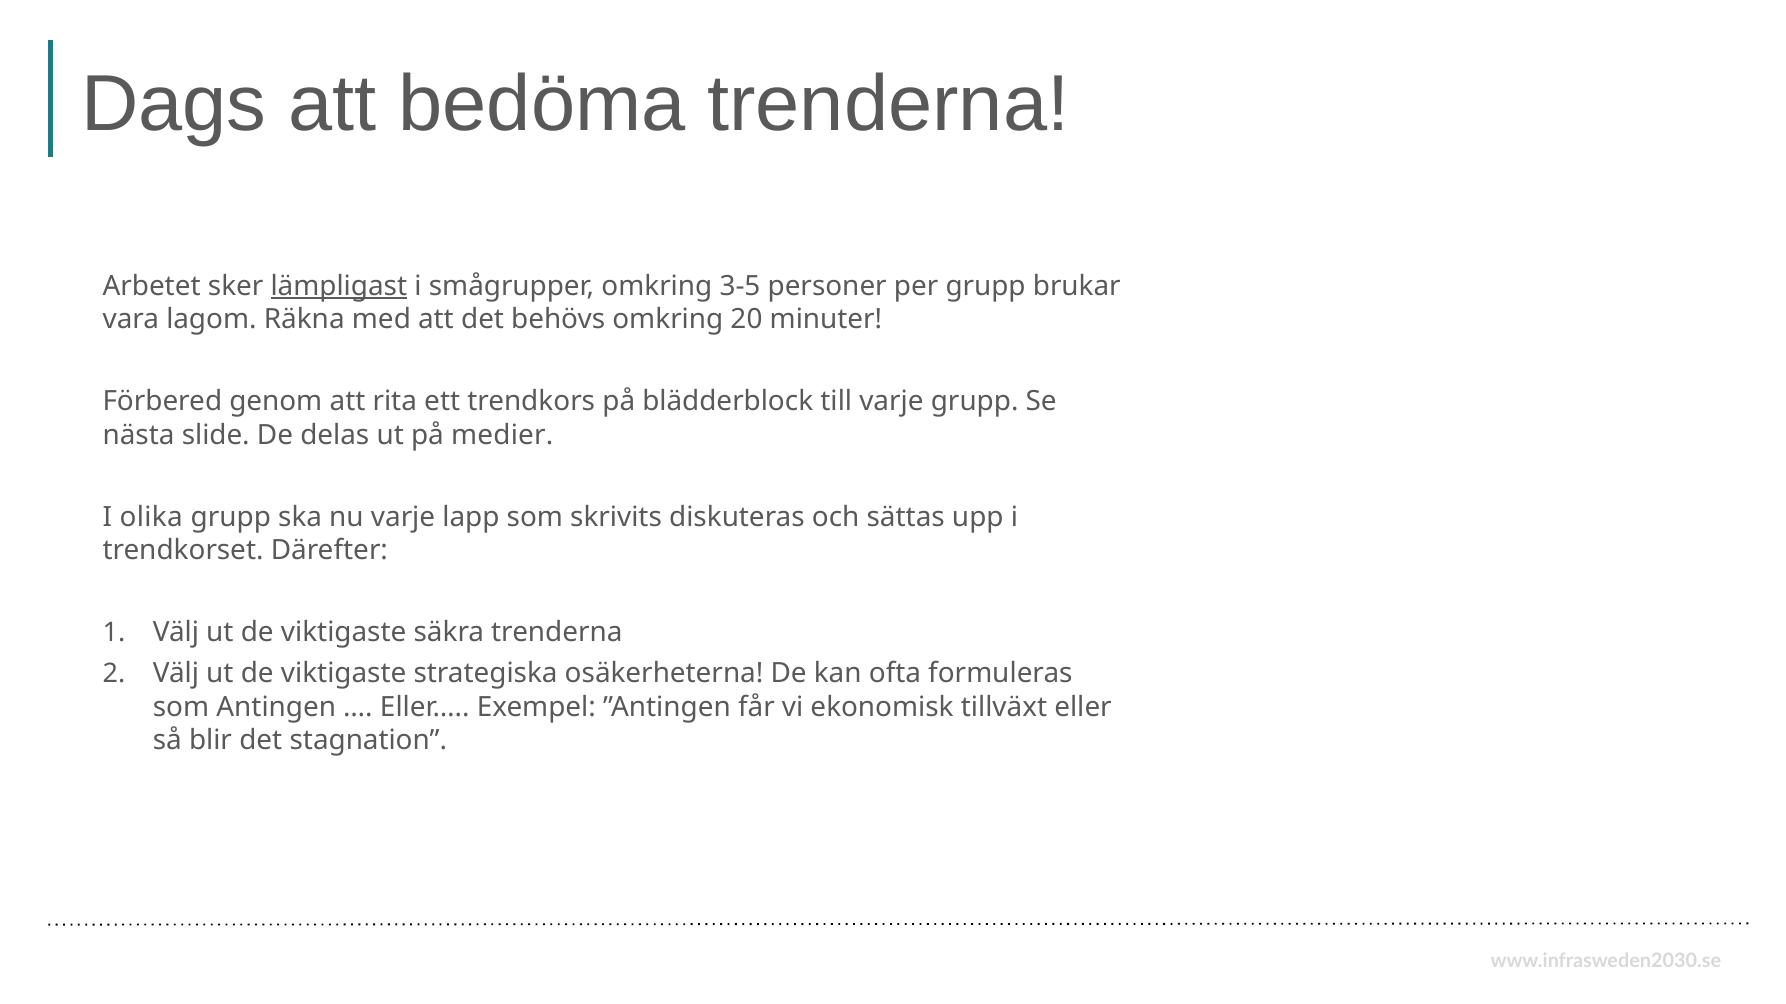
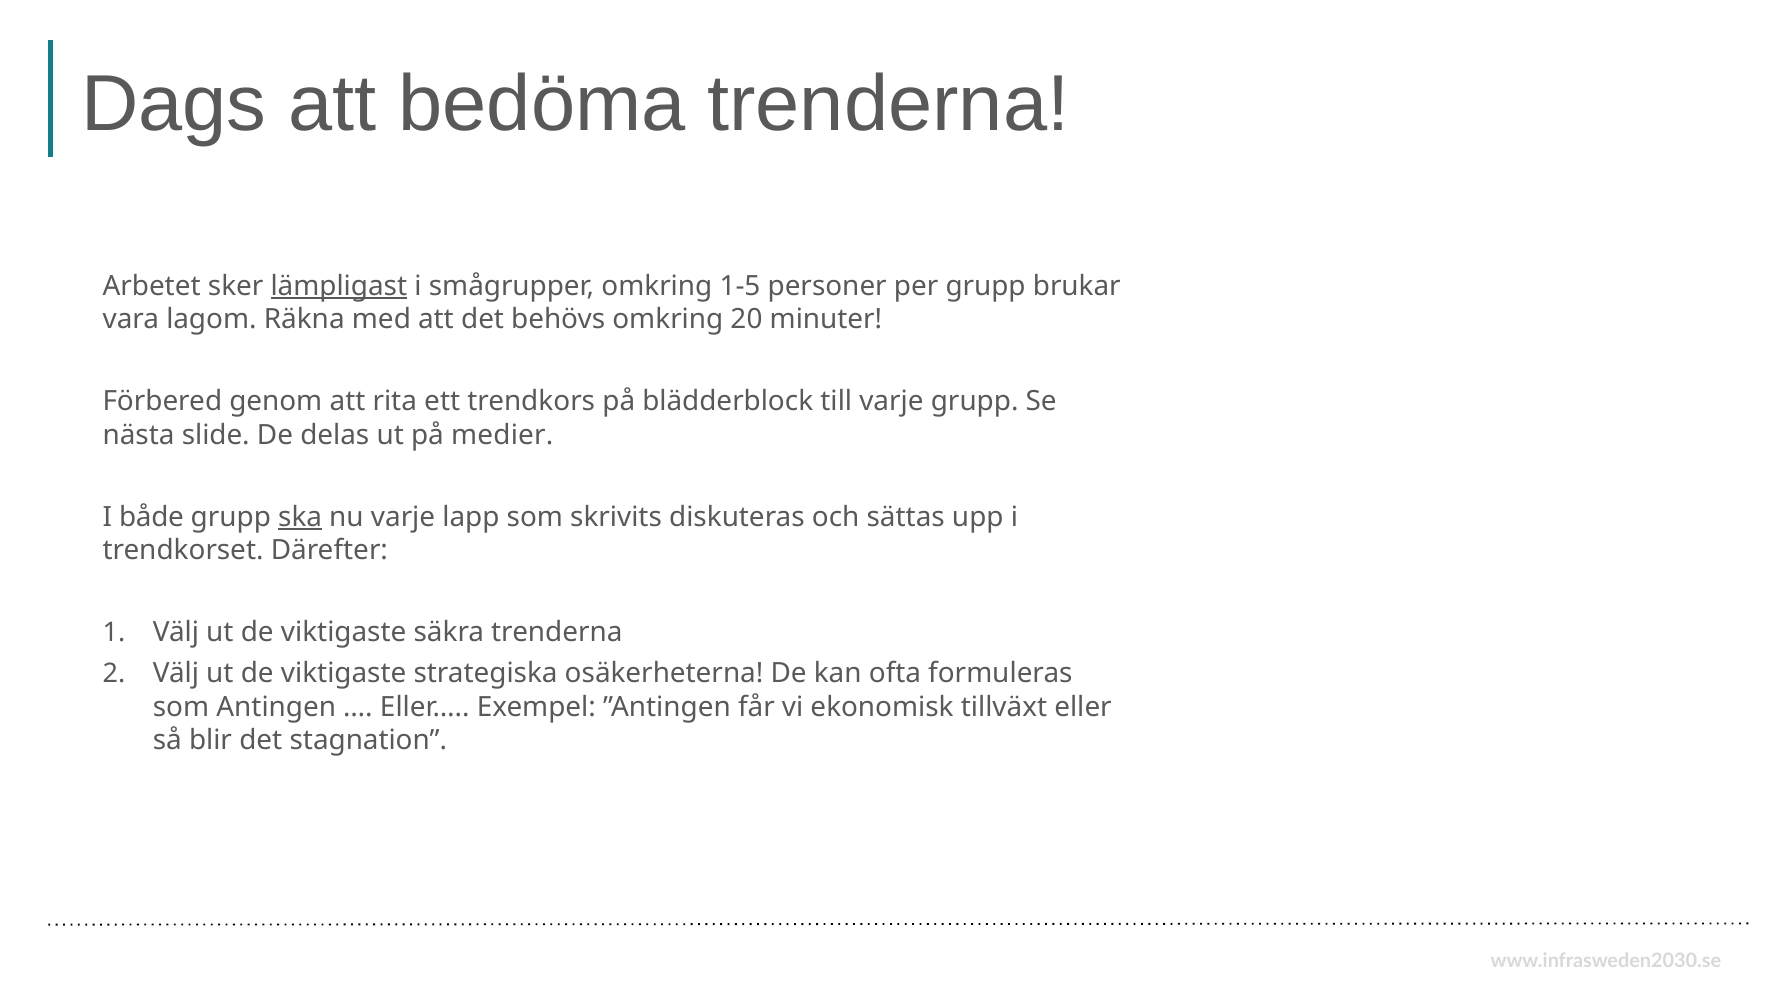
3-5: 3-5 -> 1-5 (740, 286)
olika: olika -> både (151, 517)
ska underline: none -> present (300, 517)
